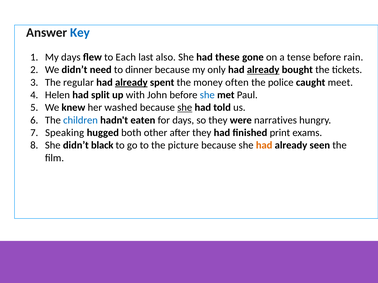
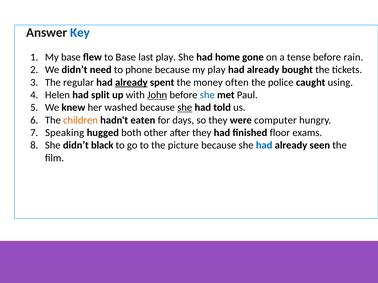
My days: days -> base (71, 57)
to Each: Each -> Base (126, 57)
last also: also -> play (166, 57)
these: these -> home (228, 57)
dinner: dinner -> phone (139, 70)
my only: only -> play (217, 70)
already underline: present -> none (263, 70)
meet: meet -> using (340, 83)
John underline: none -> present (157, 95)
children colour: blue -> orange (80, 120)
narratives: narratives -> computer (275, 120)
print: print -> floor (280, 133)
had colour: orange -> blue (264, 146)
